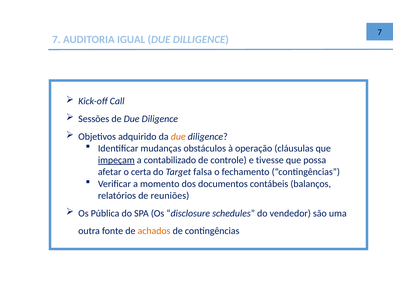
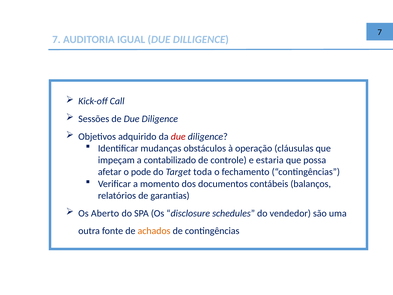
due colour: orange -> red (178, 136)
impeçam underline: present -> none (116, 160)
tivesse: tivesse -> estaria (270, 160)
certa: certa -> pode (141, 172)
falsa: falsa -> toda (203, 172)
reuniões: reuniões -> garantias (170, 195)
Pública: Pública -> Aberto (105, 213)
